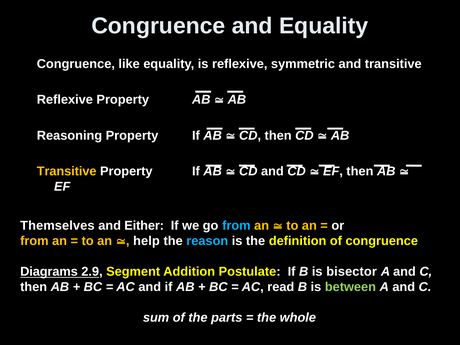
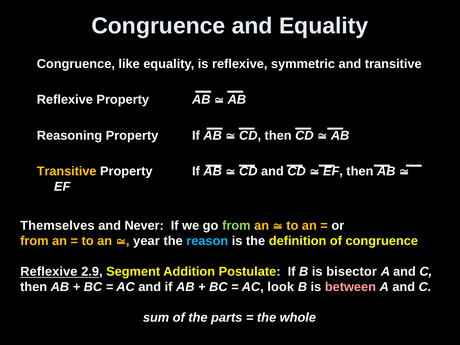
Either: Either -> Never (144, 226)
from colour: light blue -> light green (236, 226)
help: help -> year (146, 241)
Diagrams: Diagrams -> Reflexive (49, 272)
read: read -> look (281, 287)
between colour: light green -> pink (350, 287)
